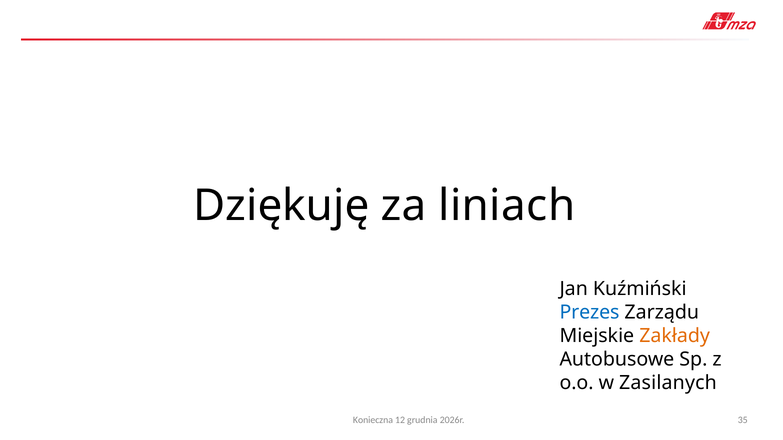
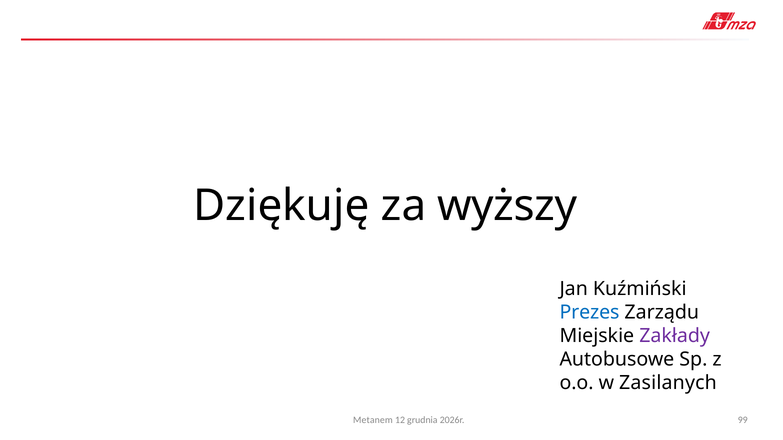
liniach: liniach -> wyższy (507, 206)
Zakłady colour: orange -> purple (675, 336)
Konieczna: Konieczna -> Metanem (373, 421)
35: 35 -> 99 (743, 421)
